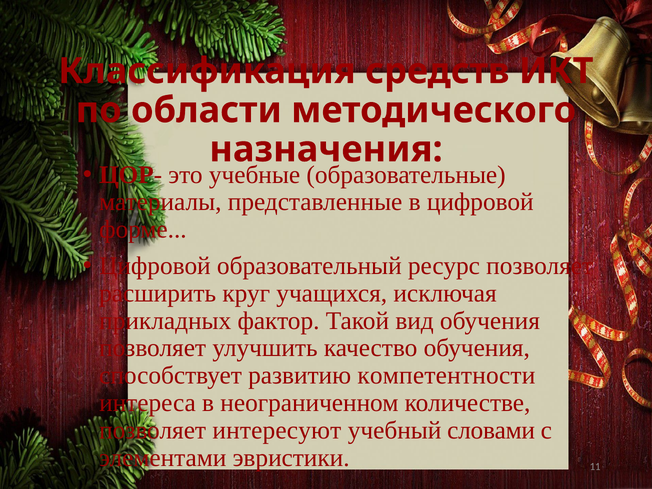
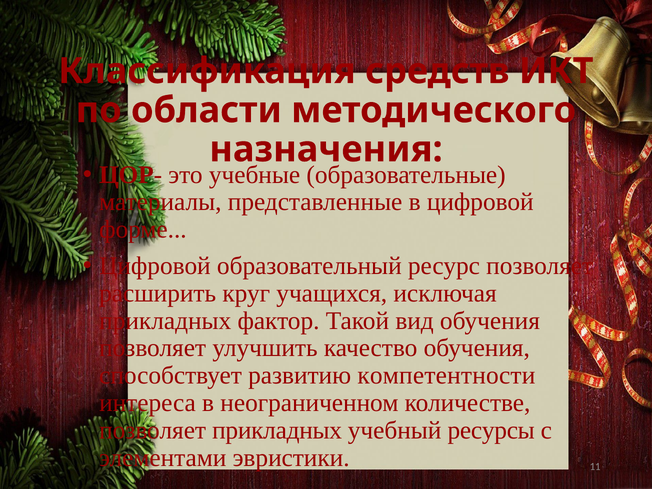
позволяет интересуют: интересуют -> прикладных (277, 430)
словами: словами -> ресурсы (491, 430)
